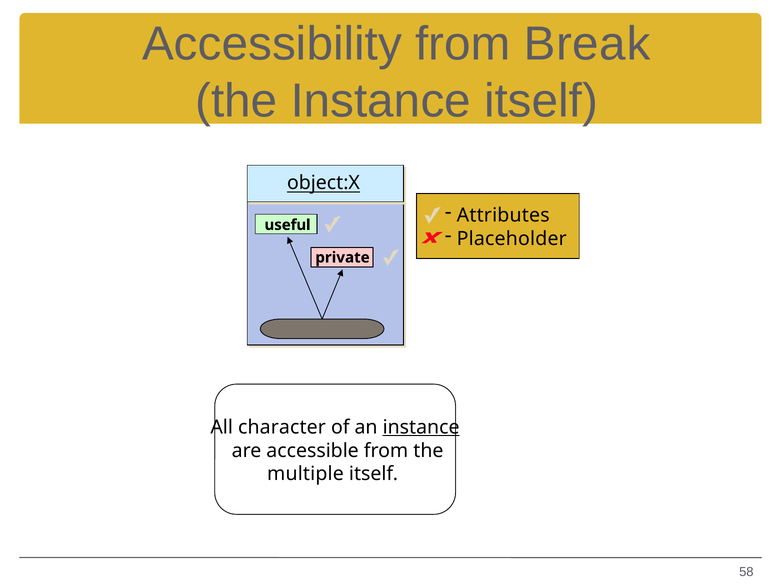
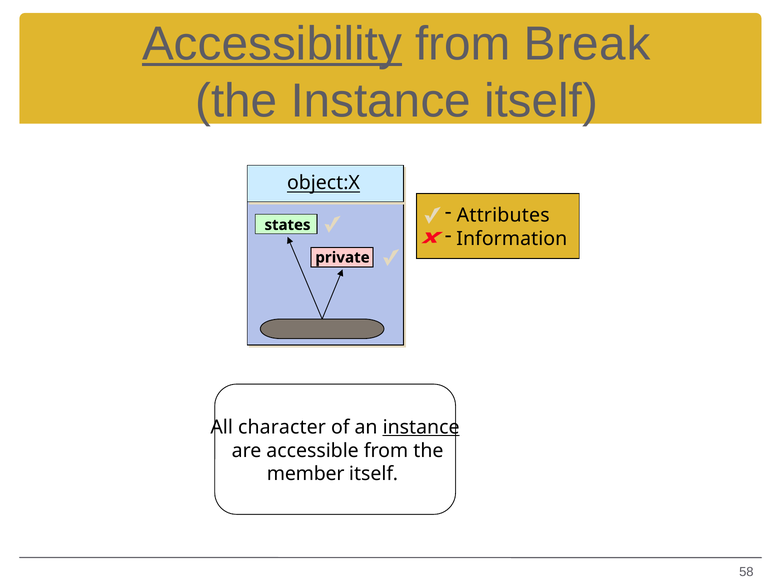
Accessibility underline: none -> present (272, 44)
useful: useful -> states (288, 225)
Placeholder: Placeholder -> Information (512, 239)
multiple: multiple -> member (306, 474)
